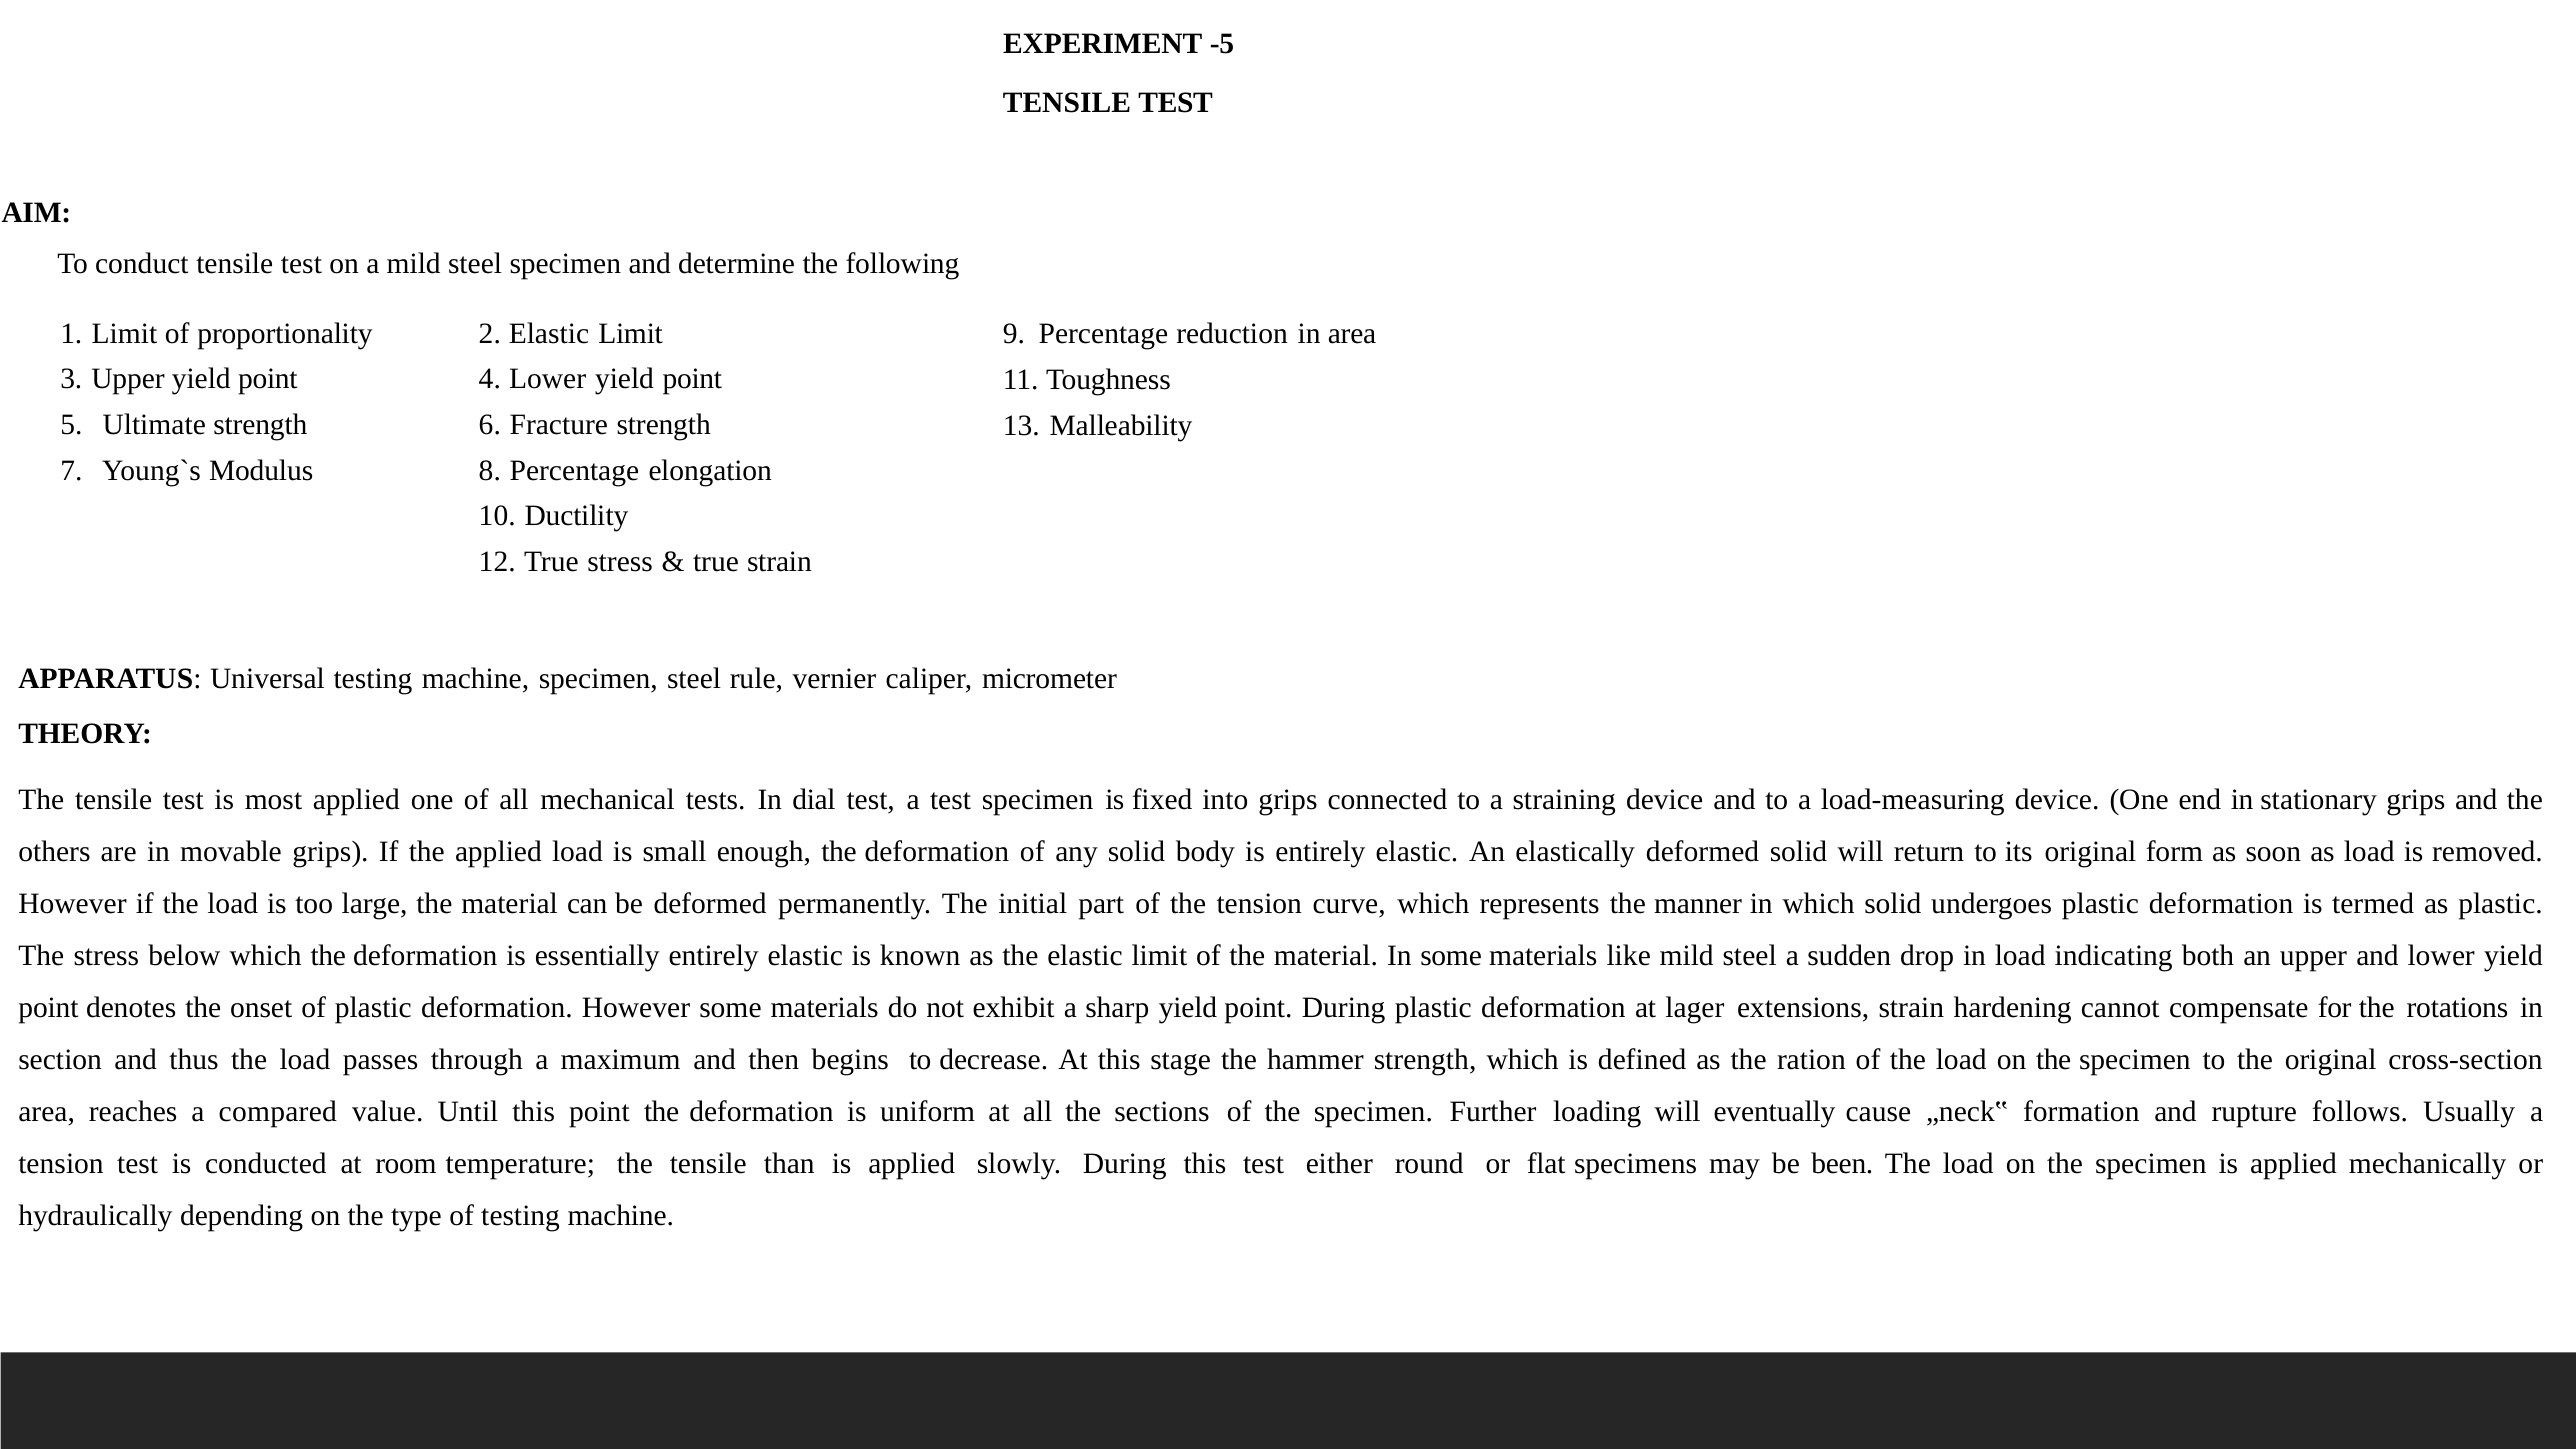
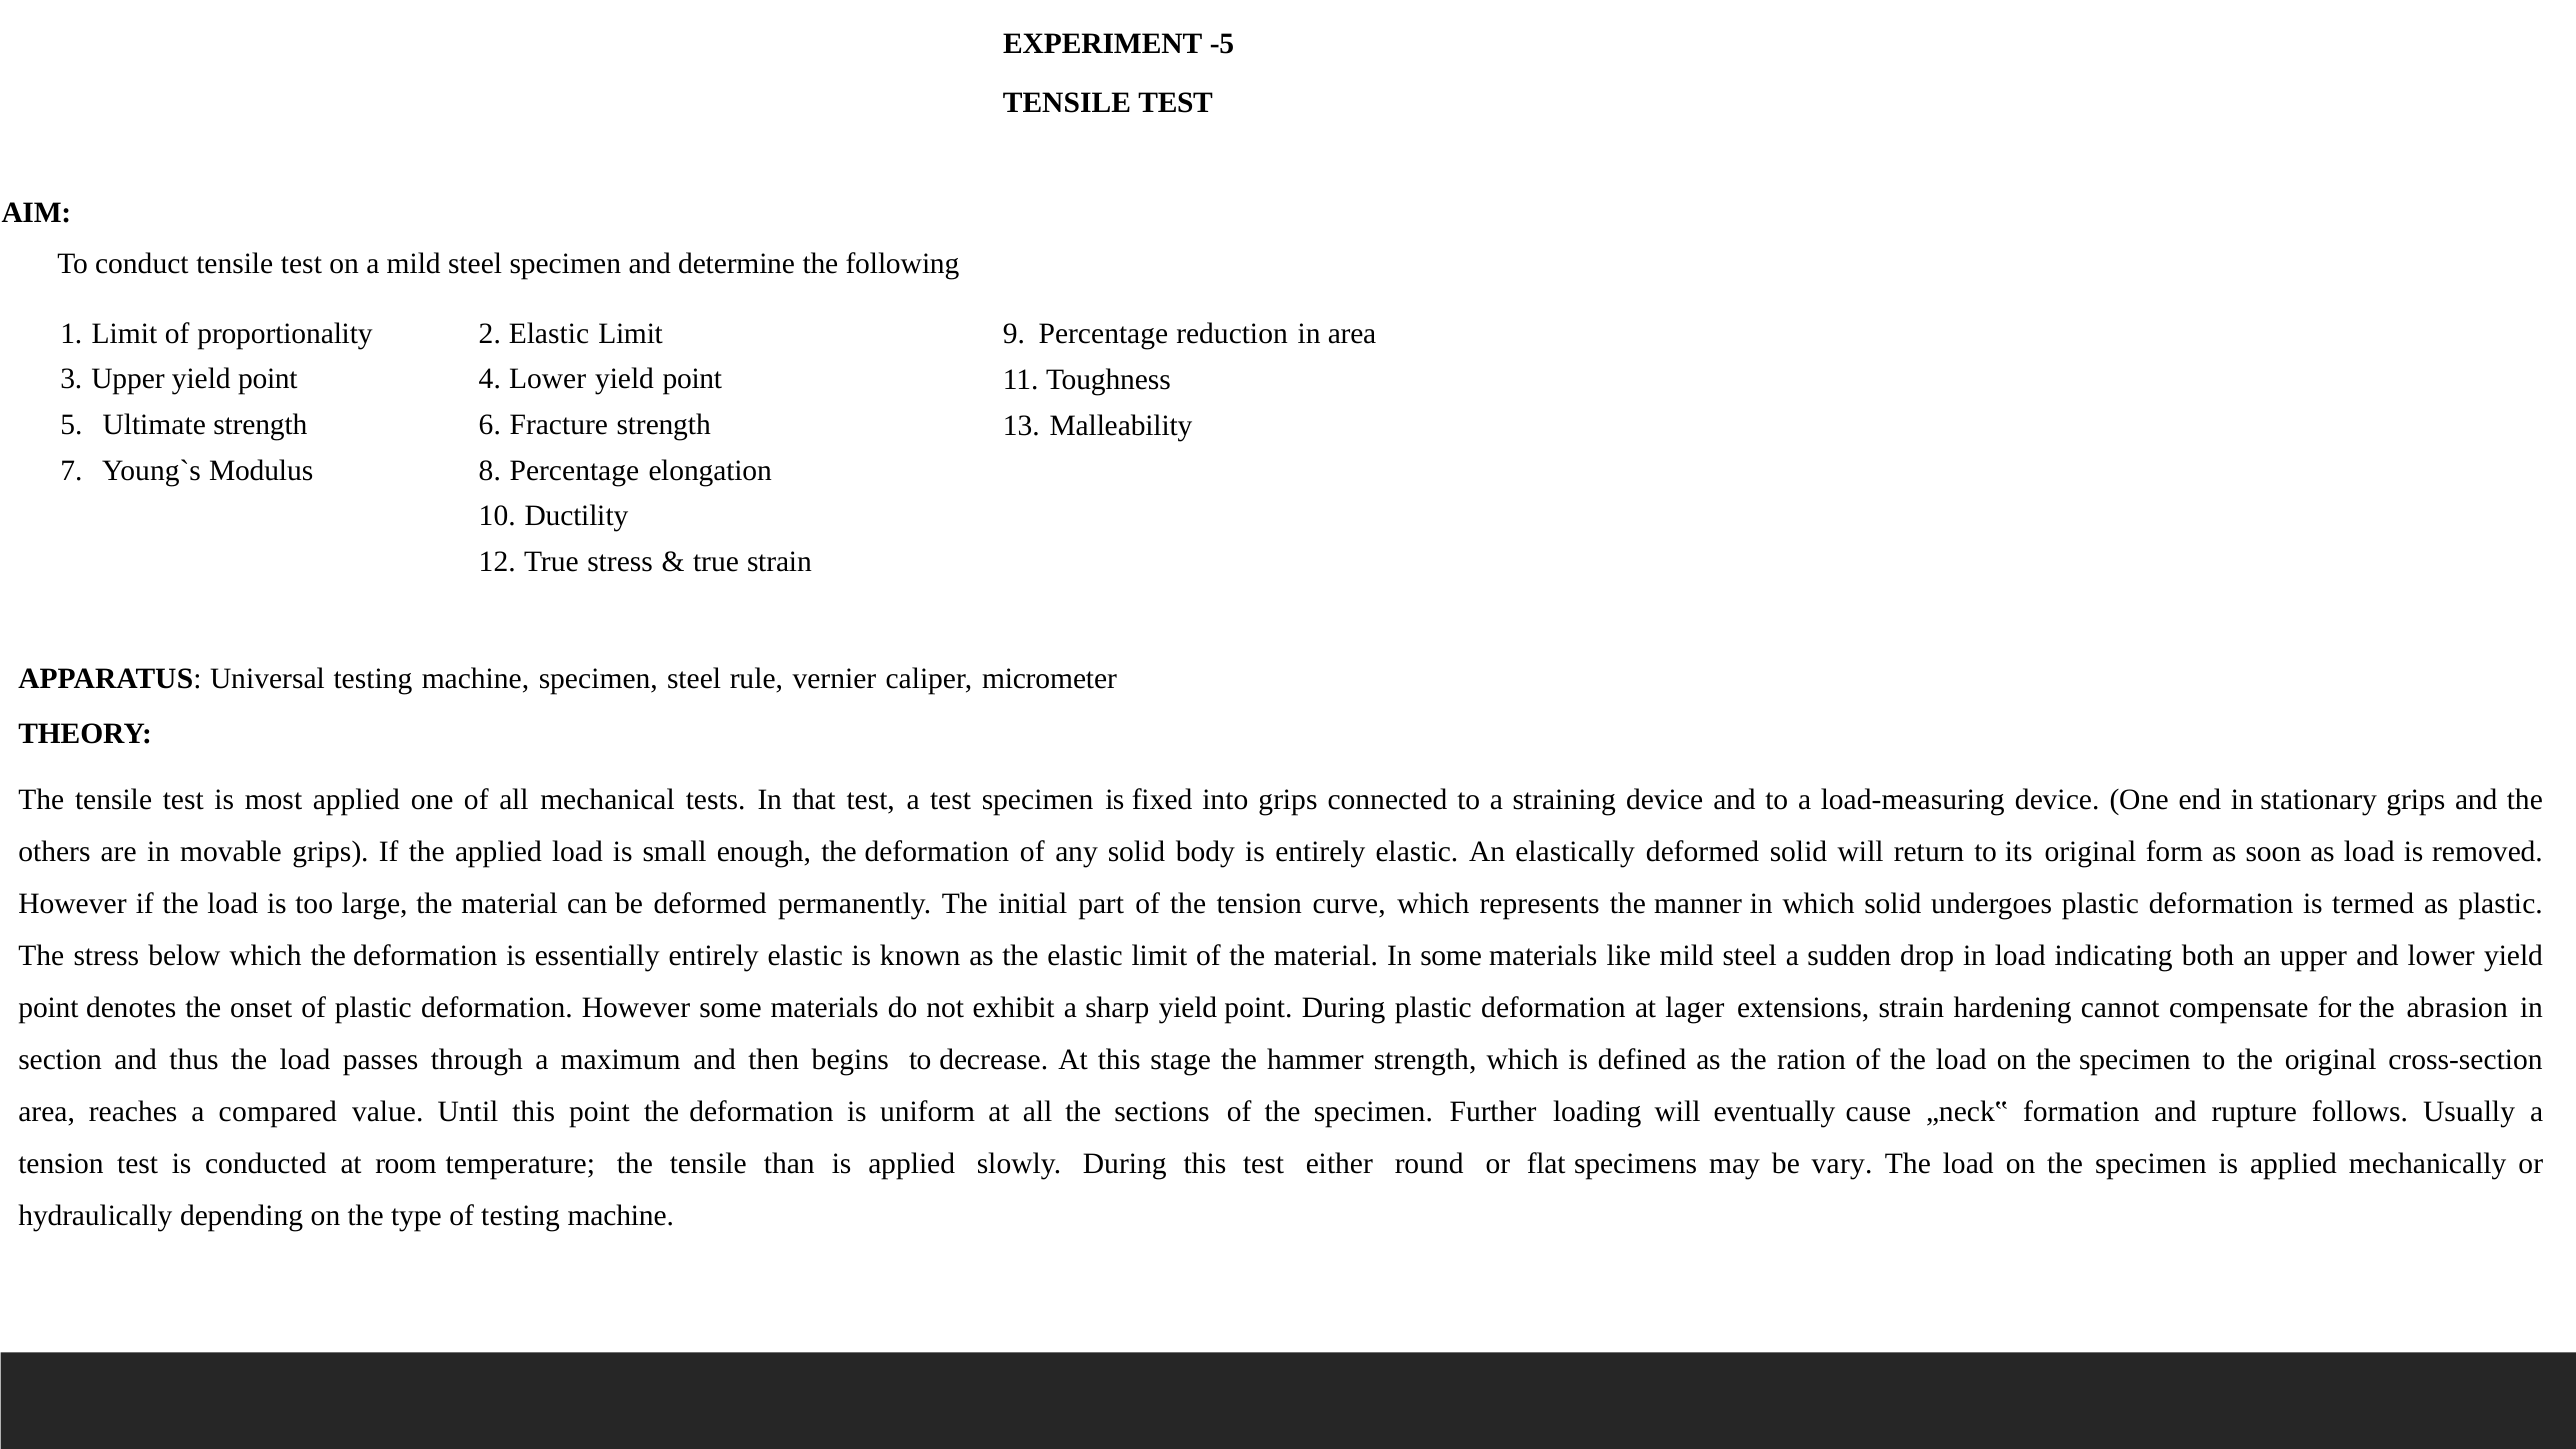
dial: dial -> that (814, 799)
rotations: rotations -> abrasion (2457, 1008)
been: been -> vary (1842, 1164)
